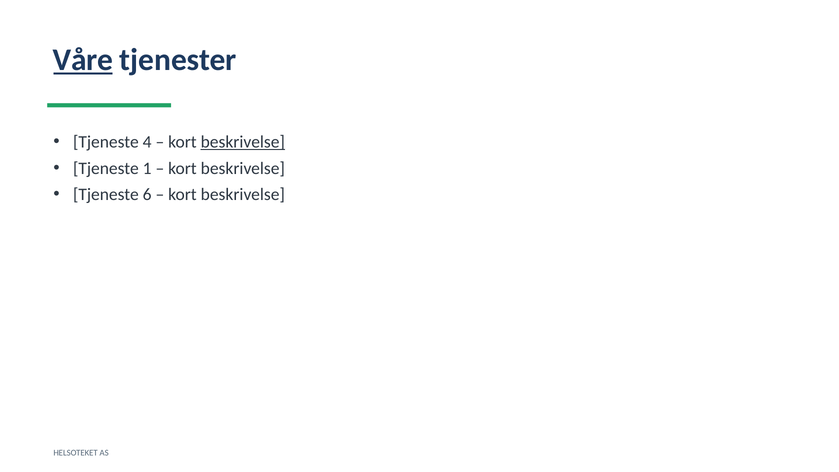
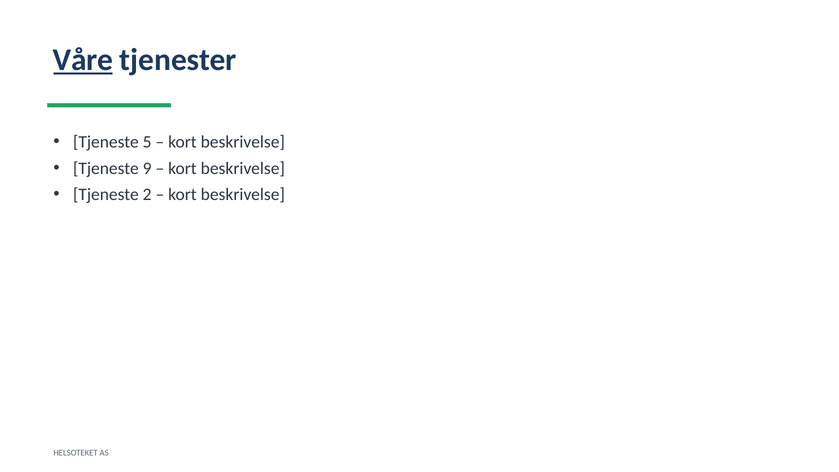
4: 4 -> 5 (147, 142)
beskrivelse underline: present -> none (243, 142)
1: 1 -> 9 (147, 168)
6: 6 -> 2 (147, 195)
